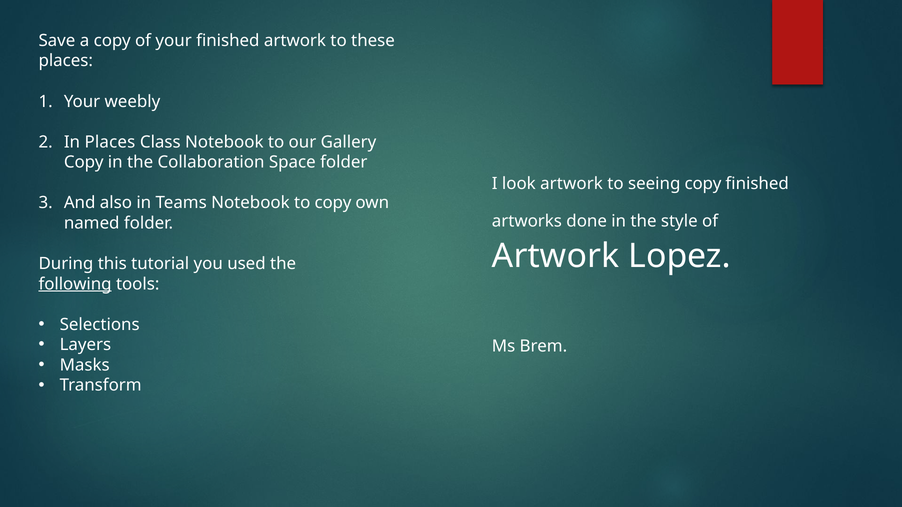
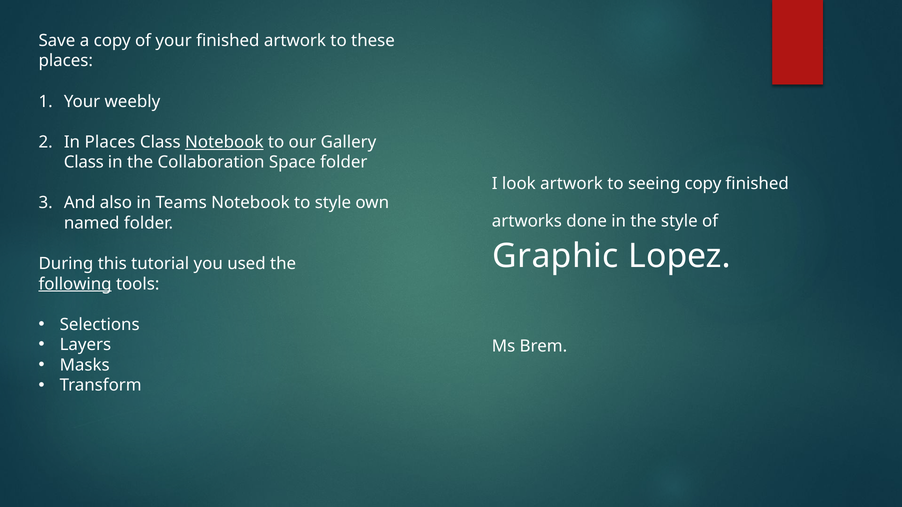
Notebook underline: none -> present (224, 142)
Copy: Copy -> Class (84, 162)
to copy: copy -> style (333, 203)
Artwork: Artwork -> Graphic (556, 256)
